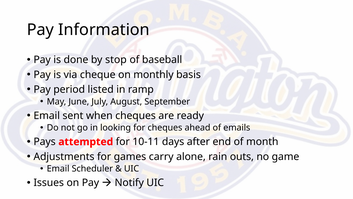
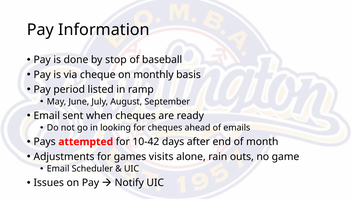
10-11: 10-11 -> 10-42 (146, 142)
carry: carry -> visits (161, 156)
